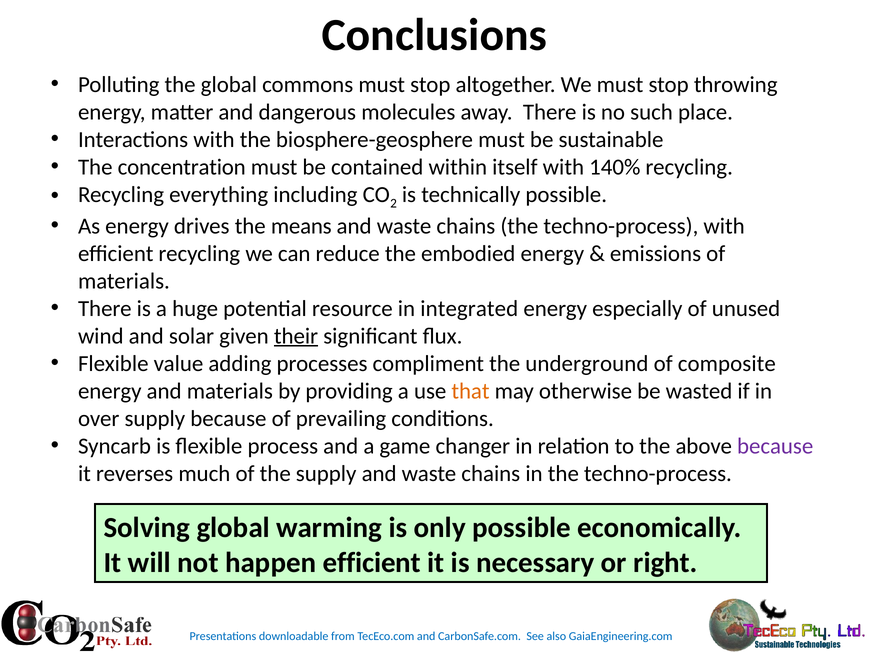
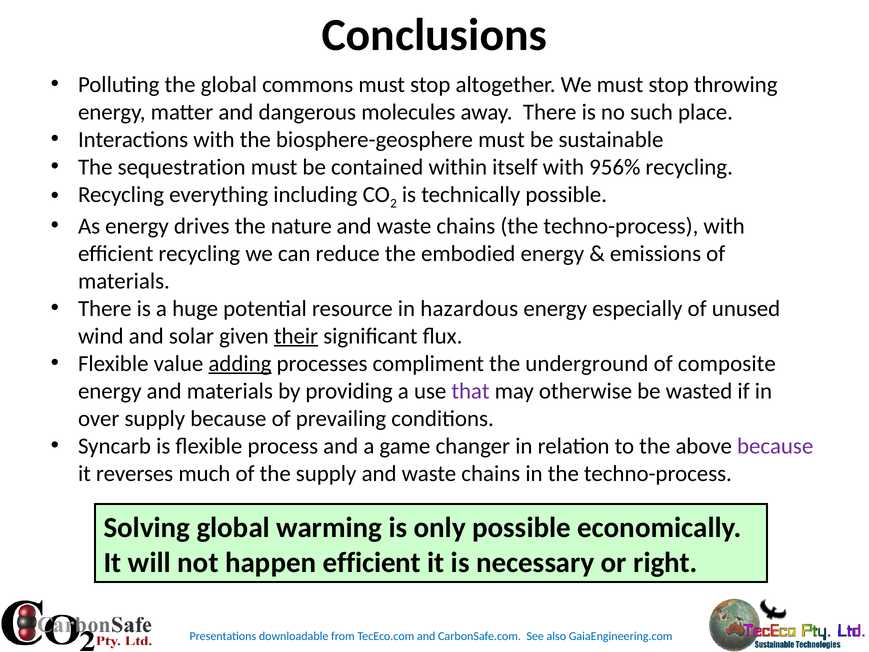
concentration: concentration -> sequestration (182, 167)
140%: 140% -> 956% (615, 167)
means: means -> nature (301, 226)
integrated: integrated -> hazardous (469, 308)
adding underline: none -> present (240, 363)
that colour: orange -> purple (471, 391)
